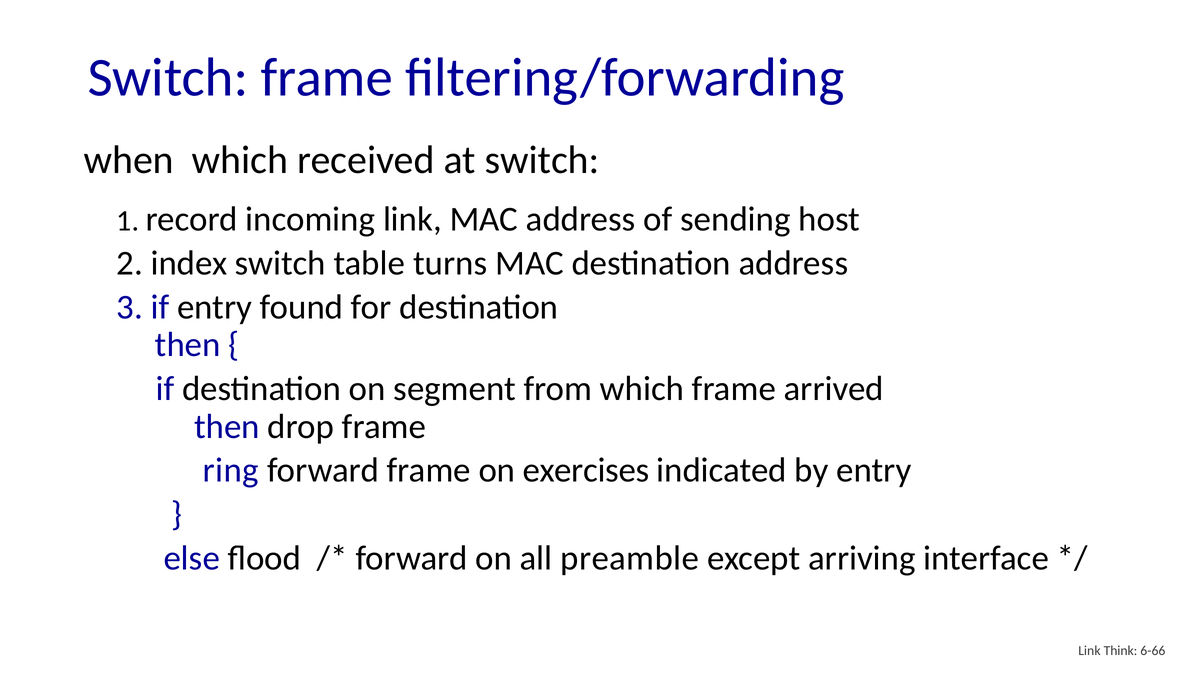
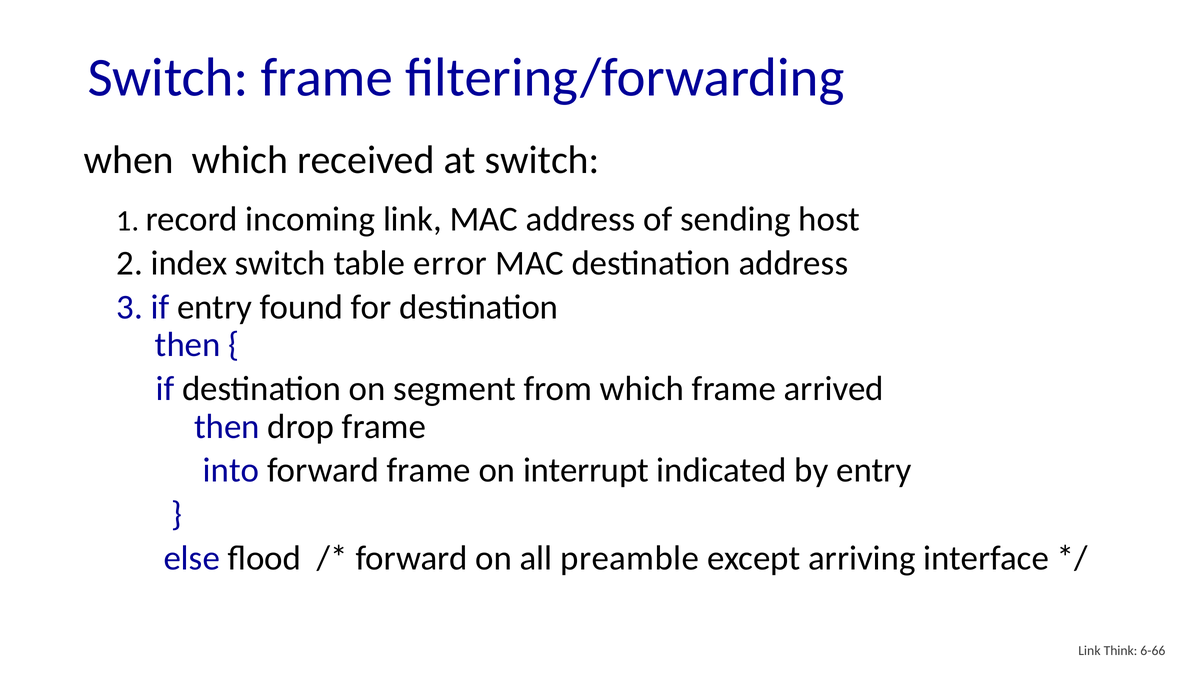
turns: turns -> error (450, 263)
ring: ring -> into (231, 471)
exercises: exercises -> interrupt (586, 471)
